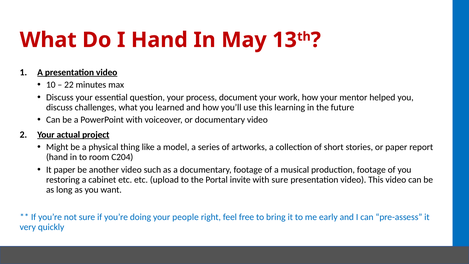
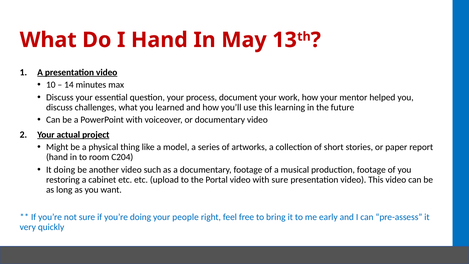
22: 22 -> 14 (69, 85)
It paper: paper -> doing (64, 170)
Portal invite: invite -> video (240, 180)
